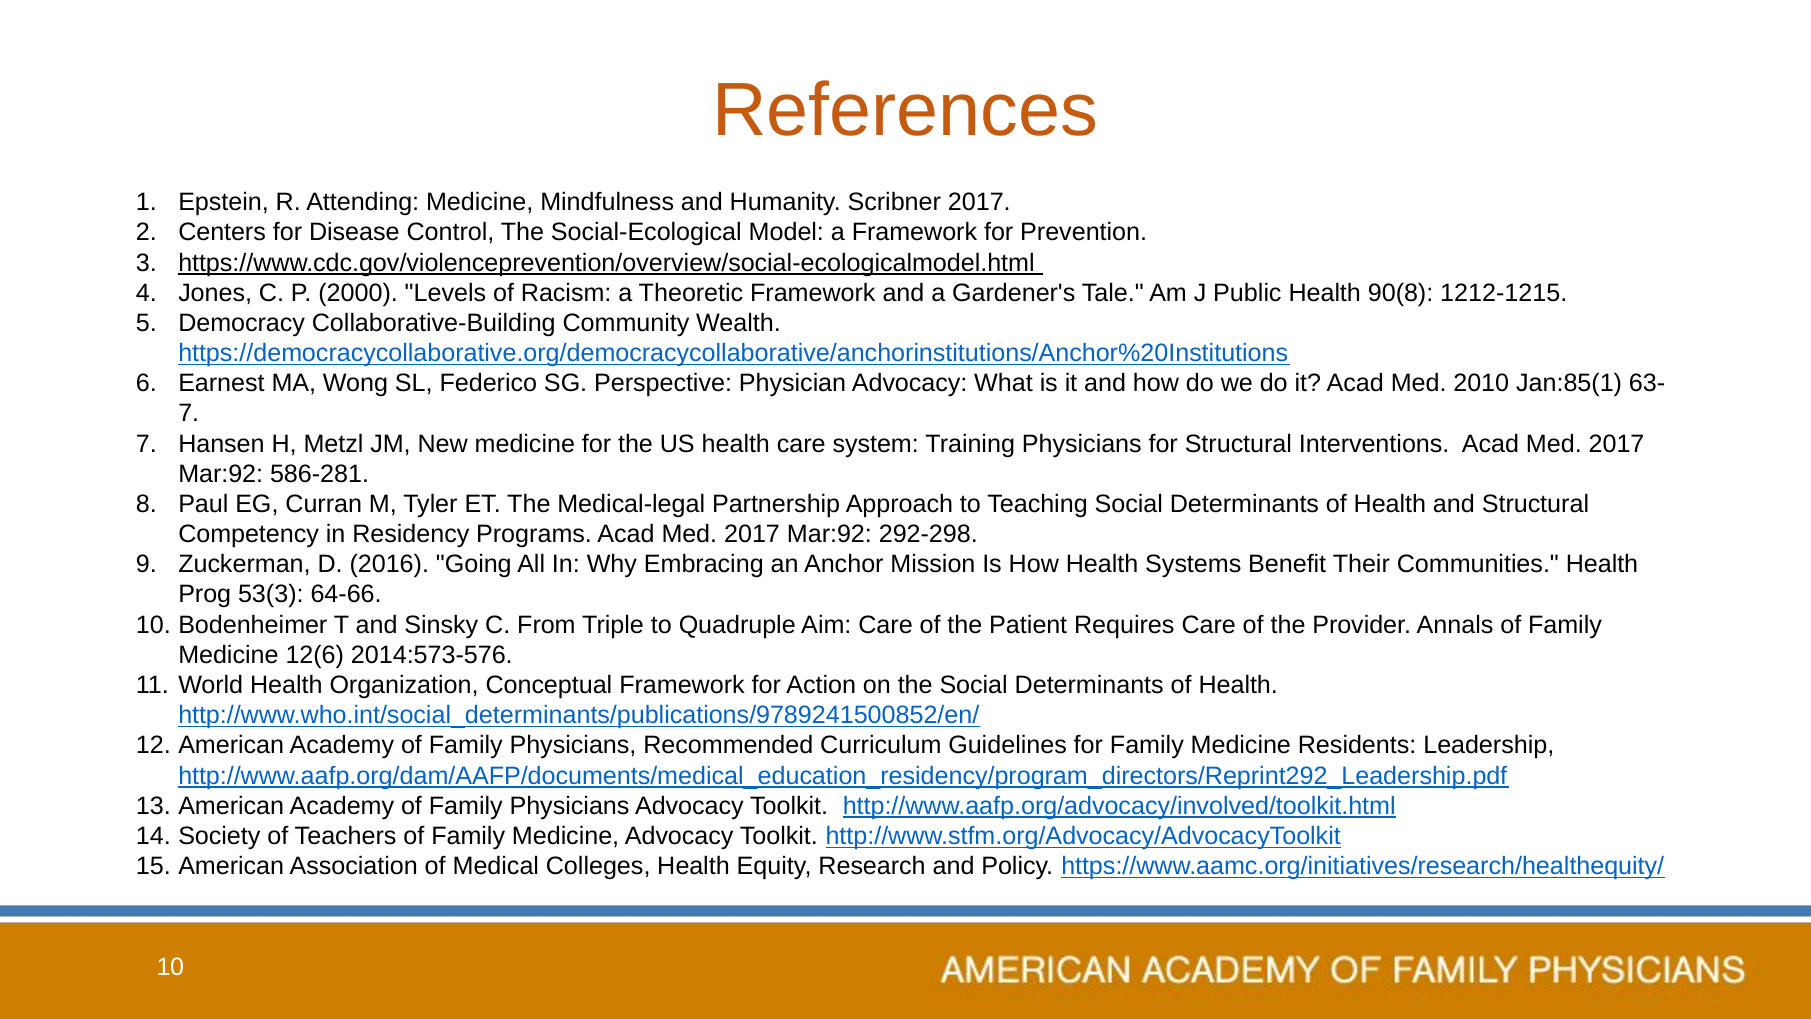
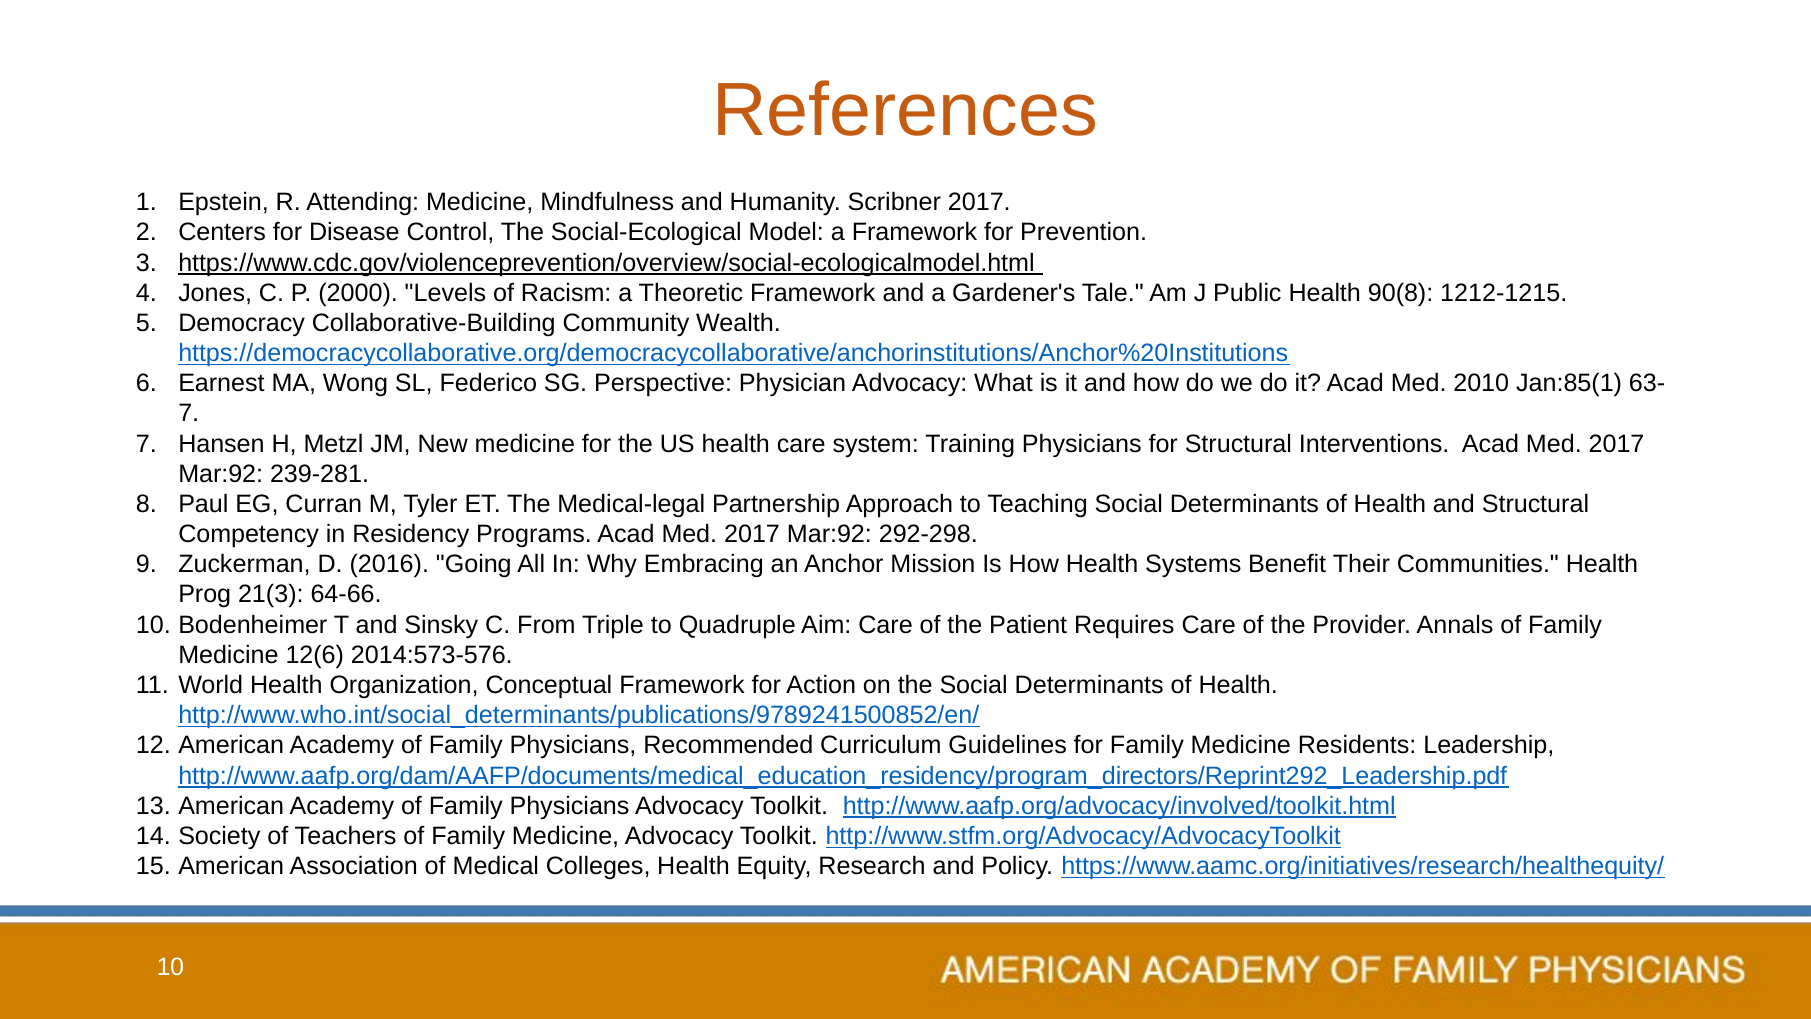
586-281: 586-281 -> 239-281 (320, 474)
53(3: 53(3 -> 21(3 (271, 594)
